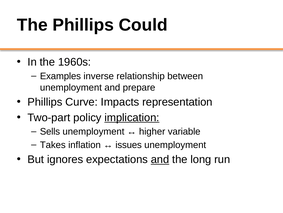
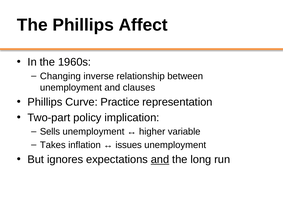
Could: Could -> Affect (143, 25)
Examples: Examples -> Changing (60, 76)
prepare: prepare -> clauses (139, 87)
Impacts: Impacts -> Practice (120, 102)
implication underline: present -> none (132, 117)
